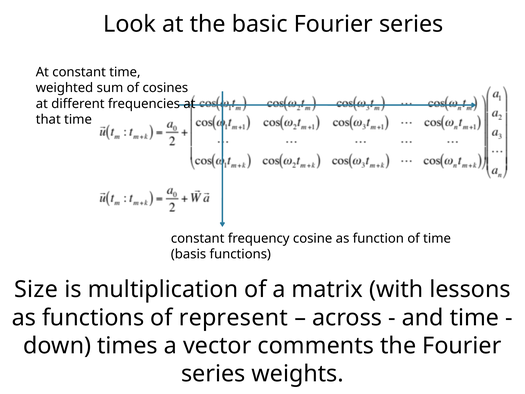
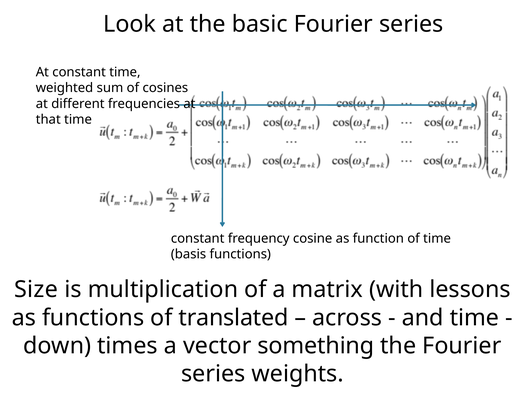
represent: represent -> translated (234, 317)
comments: comments -> something (316, 345)
